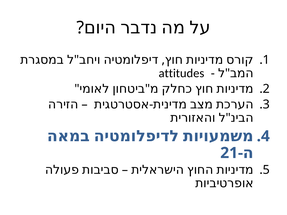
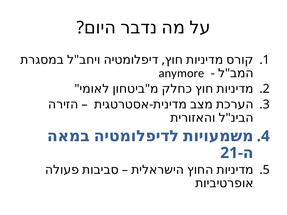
attitudes: attitudes -> anymore (181, 73)
